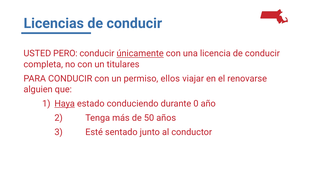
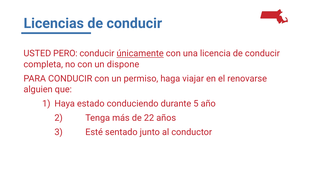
titulares: titulares -> dispone (123, 64)
ellos: ellos -> haga (170, 79)
Haya underline: present -> none (65, 104)
0: 0 -> 5 (196, 104)
50: 50 -> 22 (149, 118)
